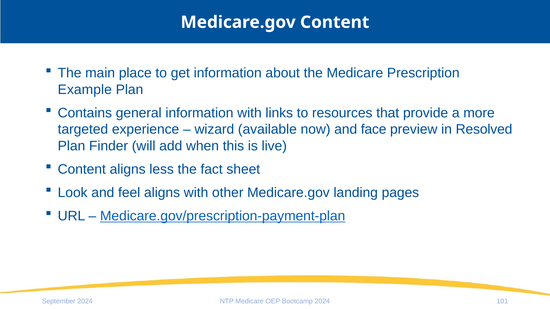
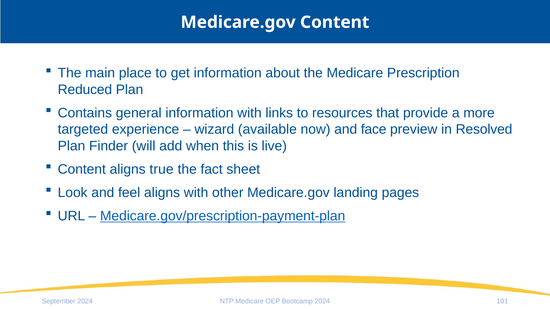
Example: Example -> Reduced (85, 90)
less: less -> true (162, 169)
